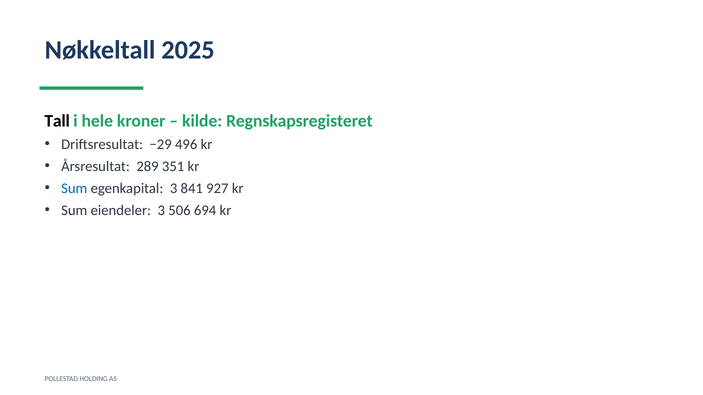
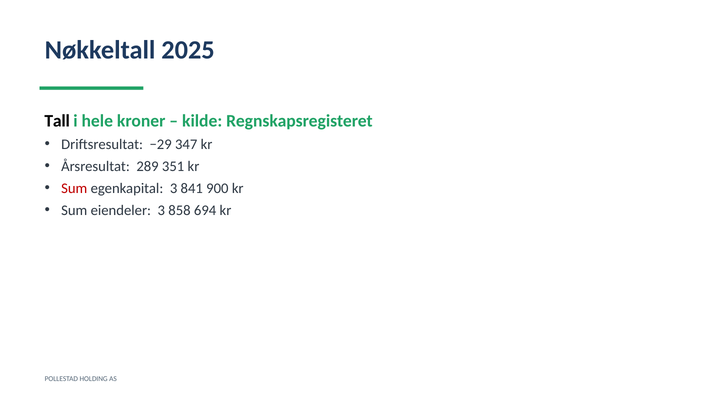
496: 496 -> 347 (186, 145)
Sum colour: blue -> red (74, 189)
927: 927 -> 900 (217, 189)
506: 506 -> 858 (179, 211)
